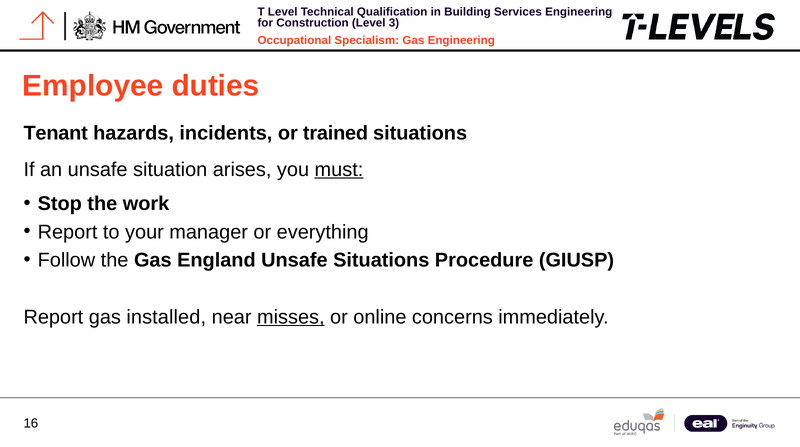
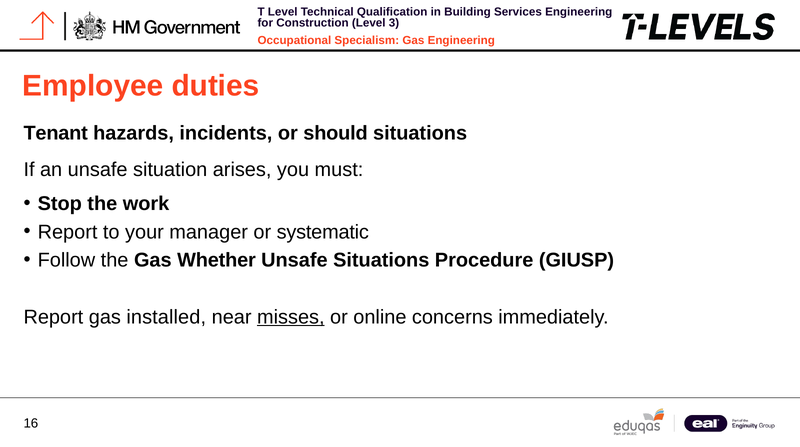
trained: trained -> should (336, 133)
must underline: present -> none (339, 170)
everything: everything -> systematic (323, 232)
England: England -> Whether (217, 260)
